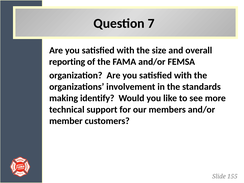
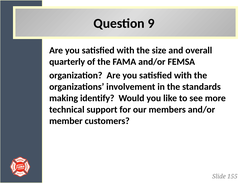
7: 7 -> 9 (151, 24)
reporting: reporting -> quarterly (67, 62)
